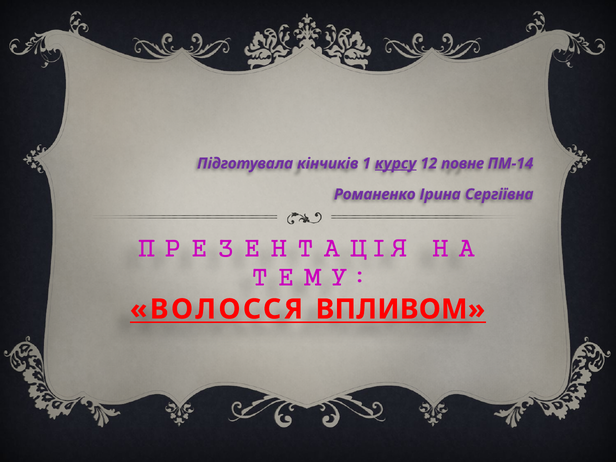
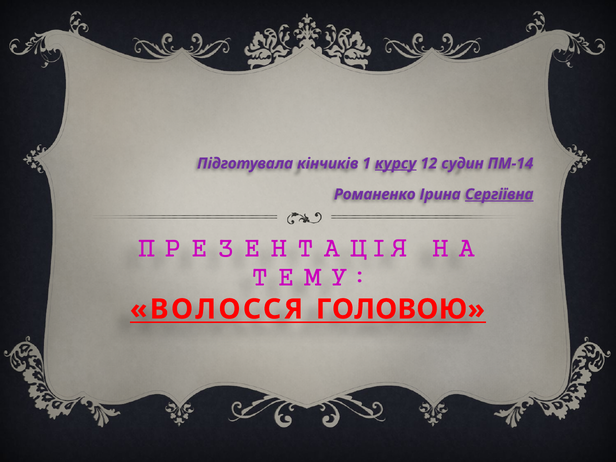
повне: повне -> судин (463, 163)
Сергіївна underline: none -> present (499, 194)
ВПЛИВОМ: ВПЛИВОМ -> ГОЛОВОЮ (400, 309)
